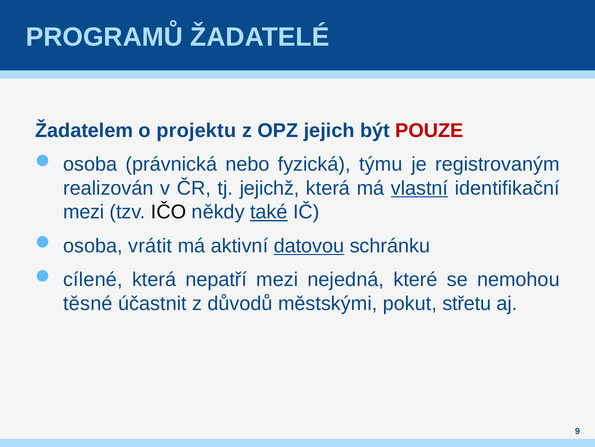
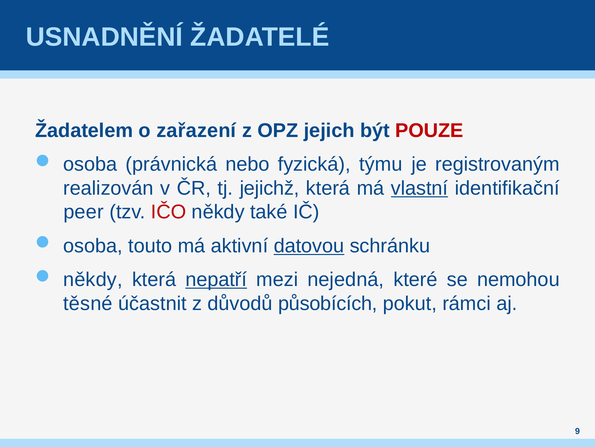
PROGRAMŮ: PROGRAMŮ -> USNADNĚNÍ (104, 37)
projektu: projektu -> zařazení (196, 130)
mezi: mezi -> peer (84, 212)
IČO colour: black -> red (169, 212)
také underline: present -> none (269, 212)
vrátit: vrátit -> touto (150, 245)
cílené: cílené -> někdy (93, 279)
nepatří underline: none -> present (216, 279)
městskými: městskými -> působících (328, 303)
střetu: střetu -> rámci (467, 303)
